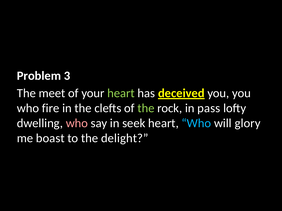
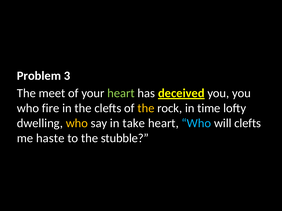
the colour: light green -> yellow (146, 108)
pass: pass -> time (209, 108)
who colour: pink -> yellow (77, 123)
seek: seek -> take (134, 123)
will glory: glory -> clefts (248, 123)
boast: boast -> haste (50, 139)
delight: delight -> stubble (125, 139)
